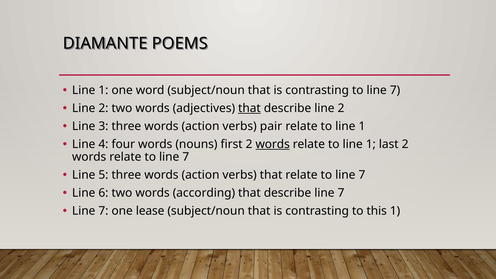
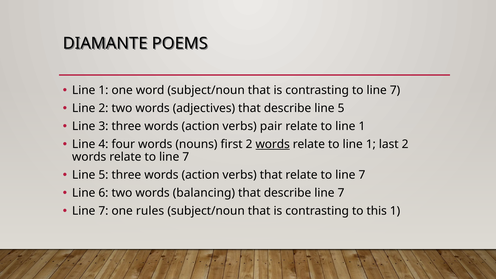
that underline: present -> none (249, 108)
describe line 2: 2 -> 5 (341, 108)
according: according -> balancing (204, 193)
lease: lease -> rules (150, 211)
